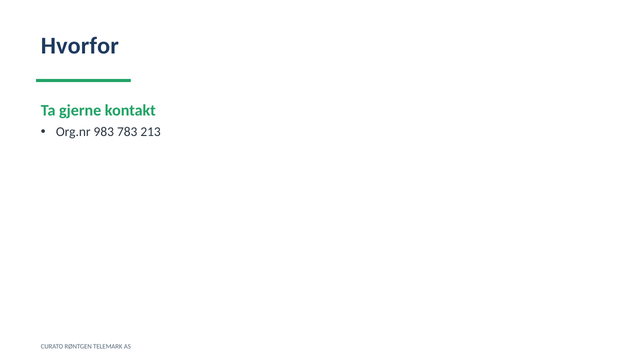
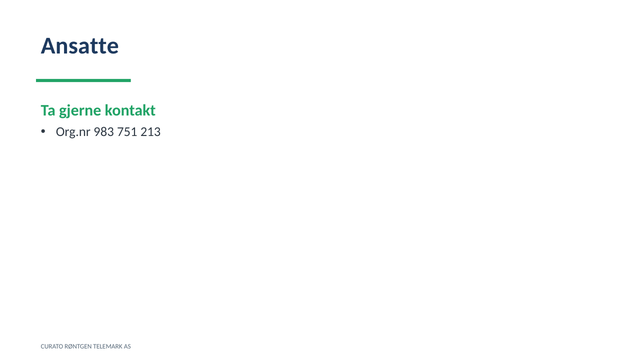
Hvorfor: Hvorfor -> Ansatte (80, 46)
783: 783 -> 751 (127, 132)
